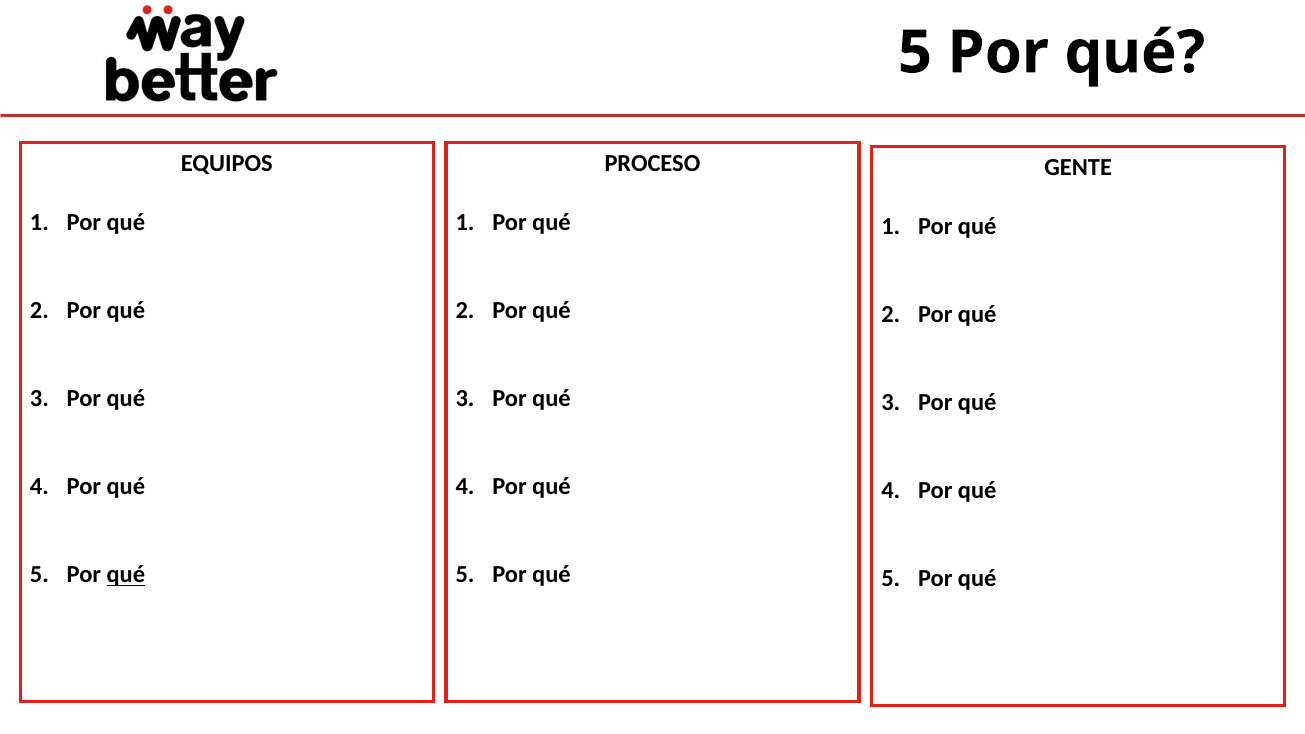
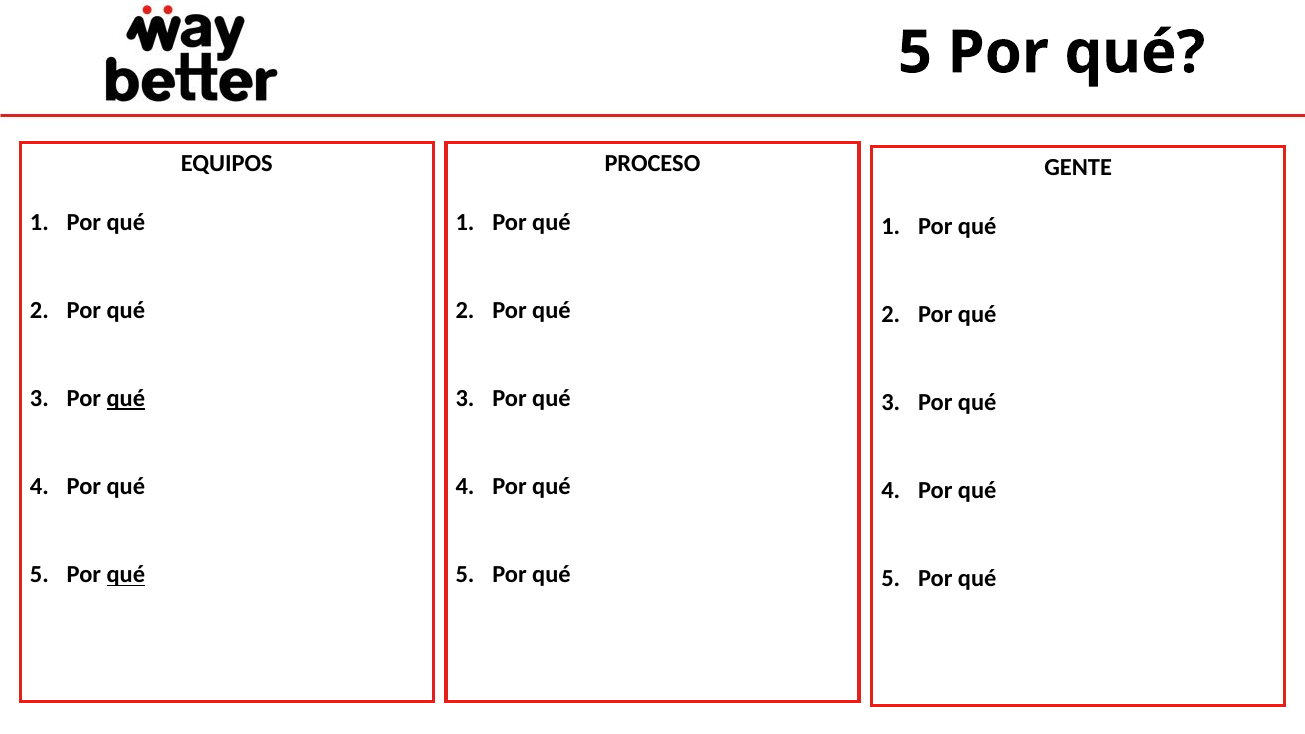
qué underline: none -> present (126, 399)
